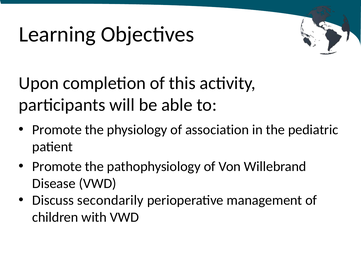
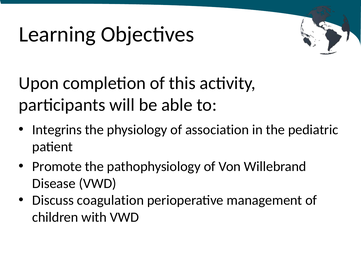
Promote: Promote -> Integrins (57, 130)
secondarily: secondarily -> coagulation (110, 200)
